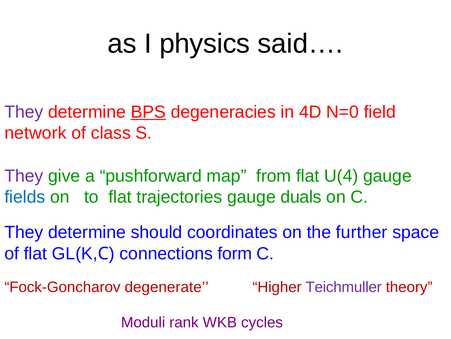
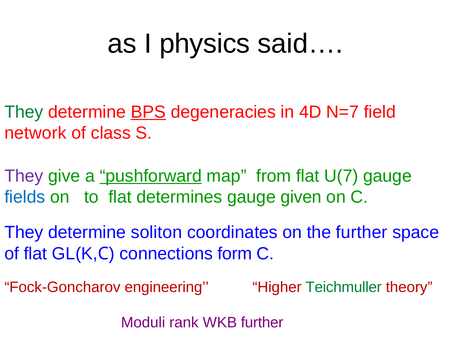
They colour: purple -> green (24, 112)
N=0: N=0 -> N=7 (343, 112)
pushforward underline: none -> present (151, 176)
U(4: U(4 -> U(7 (341, 176)
trajectories: trajectories -> determines (179, 197)
duals: duals -> given (301, 197)
should: should -> soliton (157, 232)
degenerate: degenerate -> engineering (167, 287)
Teichmuller colour: purple -> green (344, 287)
WKB cycles: cycles -> further (262, 322)
